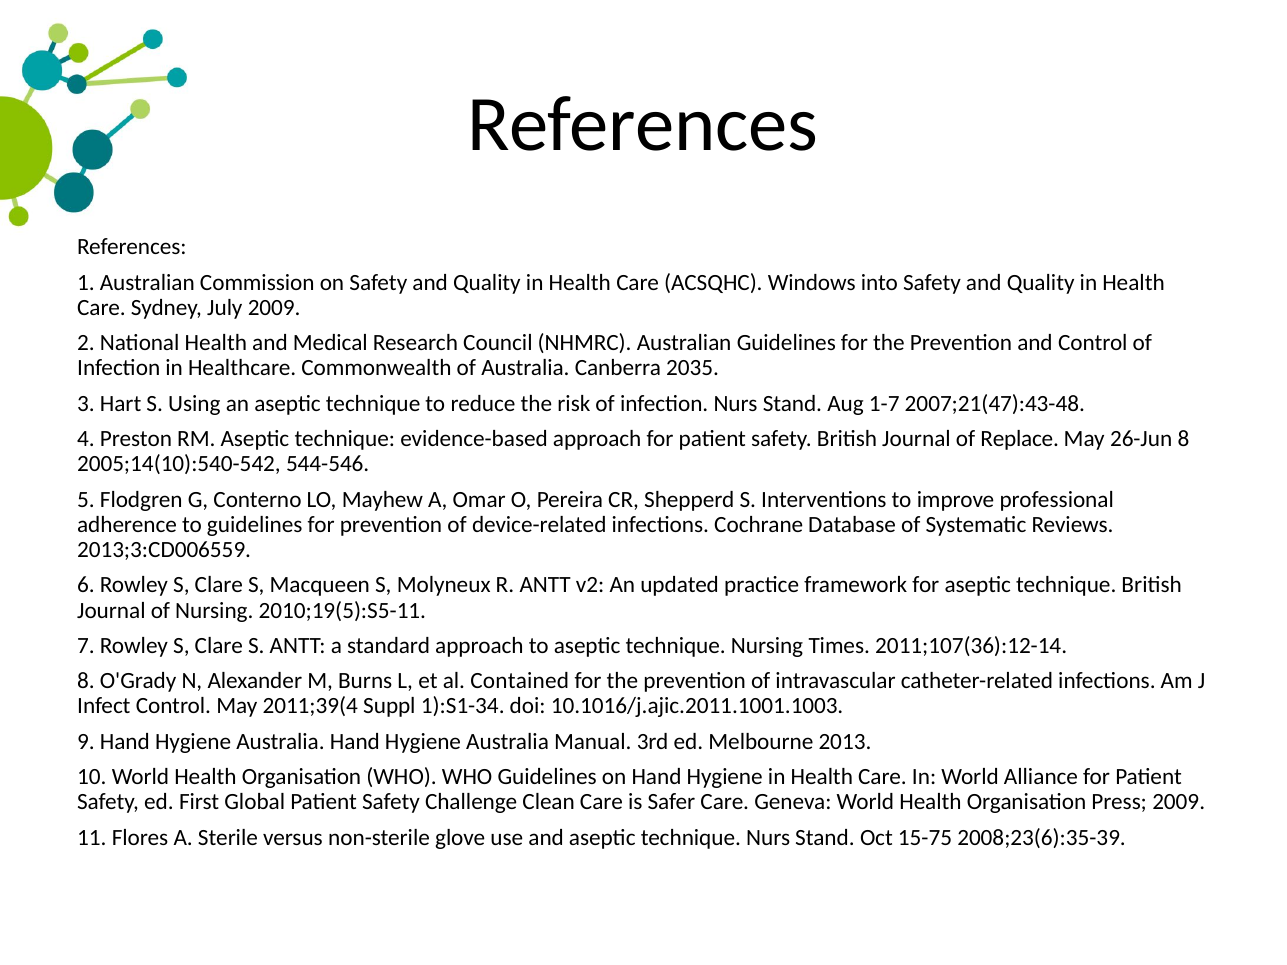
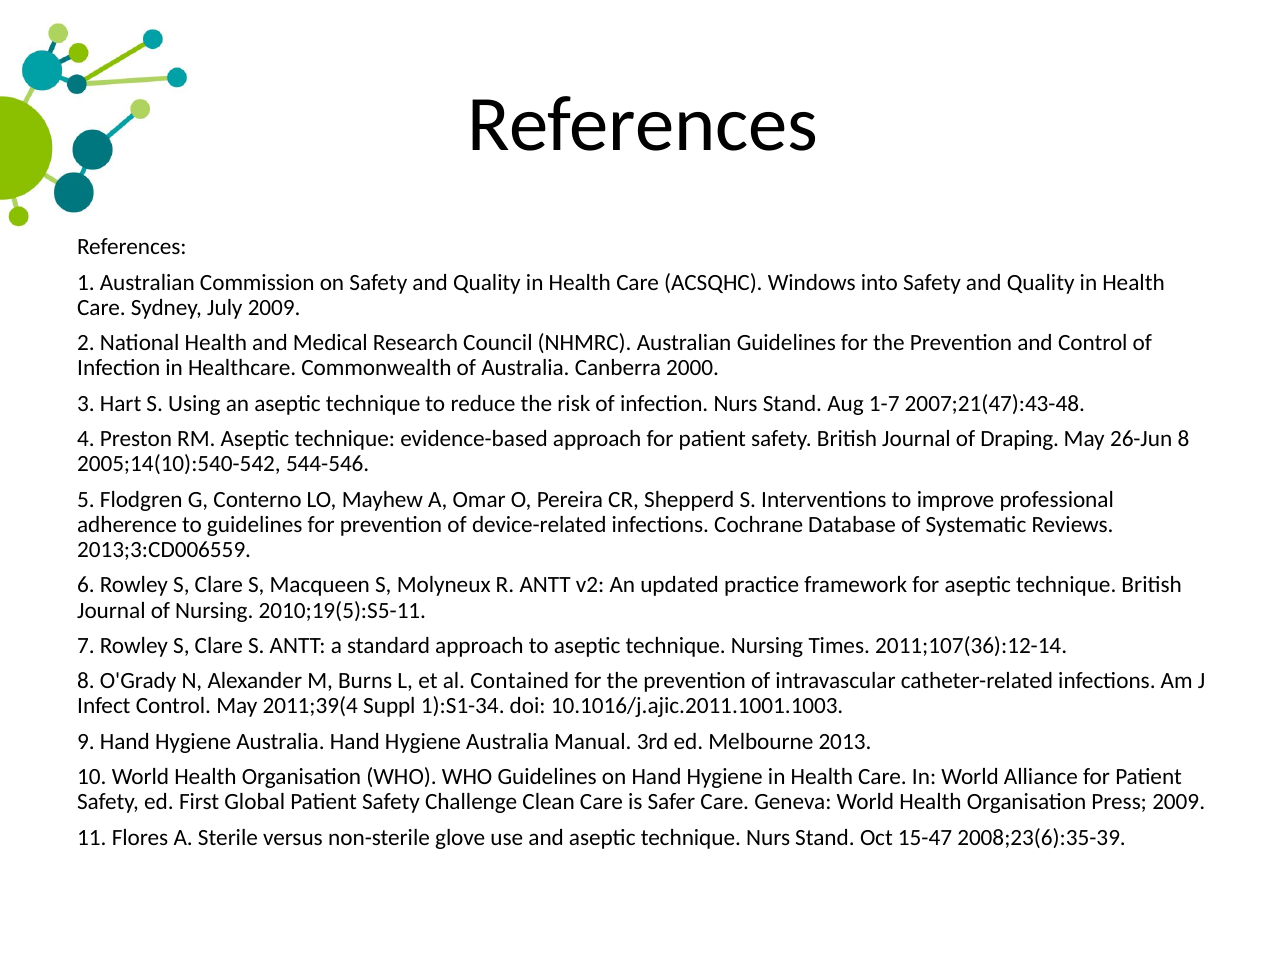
2035: 2035 -> 2000 (693, 368)
Replace: Replace -> Draping (1020, 439)
15-75: 15-75 -> 15-47 (925, 838)
